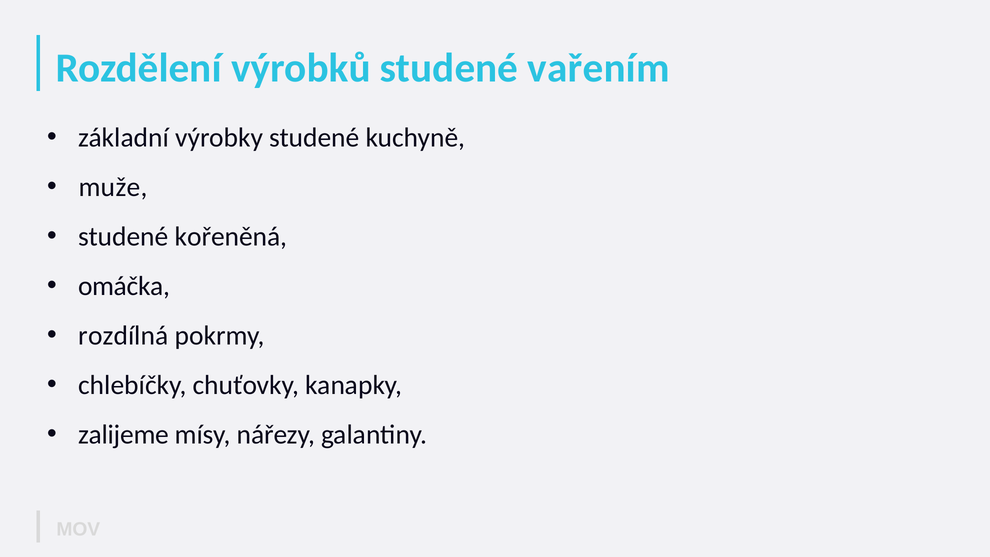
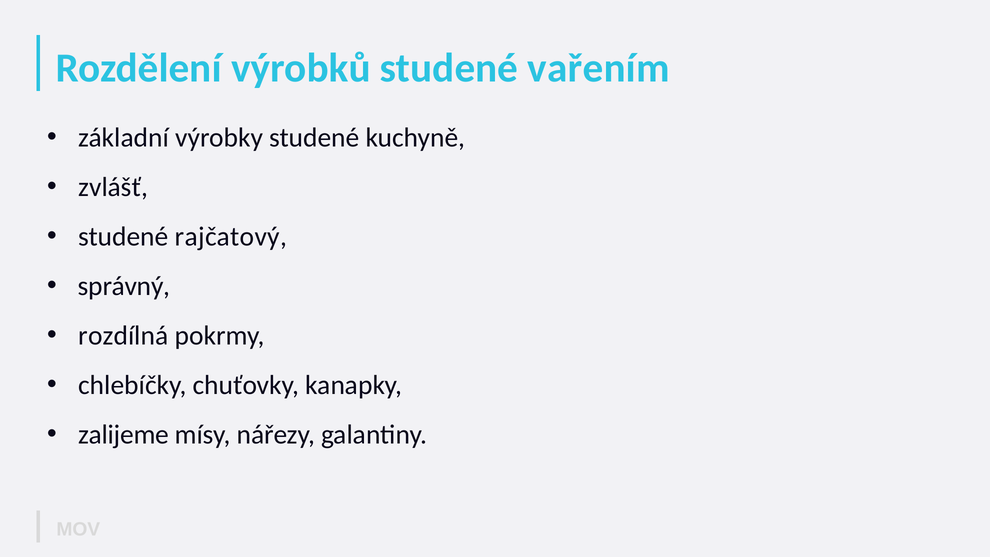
muže: muže -> zvlášť (113, 187)
kořeněná: kořeněná -> rajčatový (231, 237)
omáčka: omáčka -> správný (124, 286)
